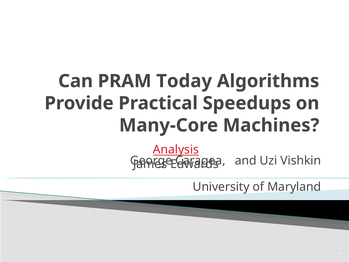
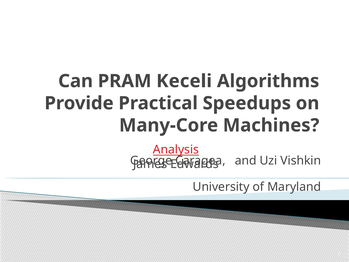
Today: Today -> Keceli (184, 81)
